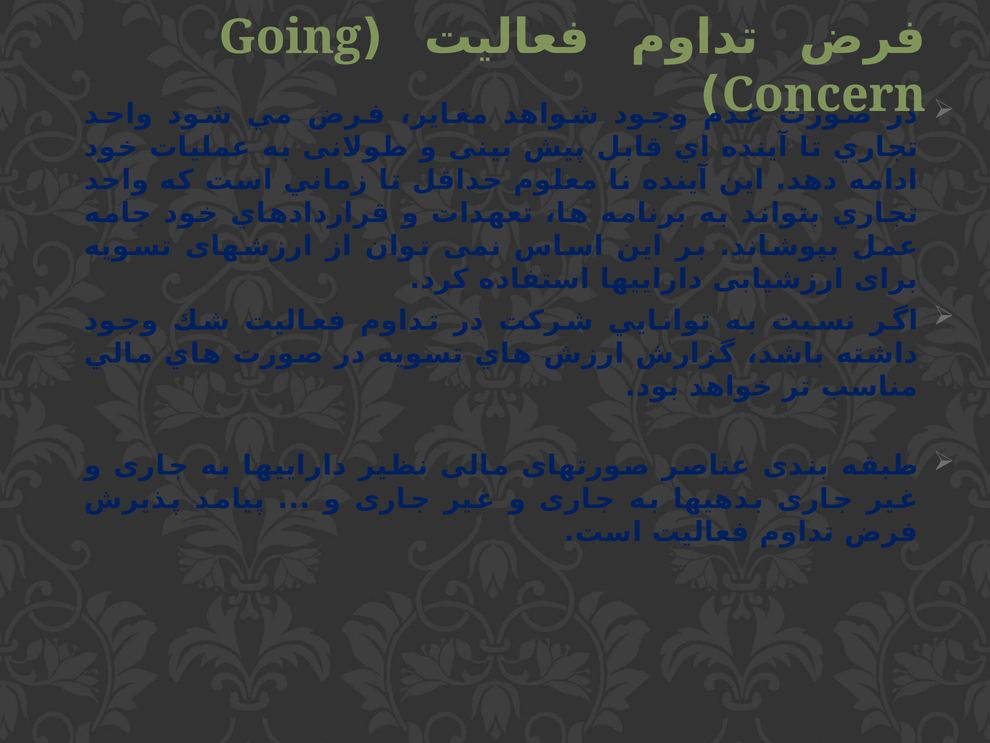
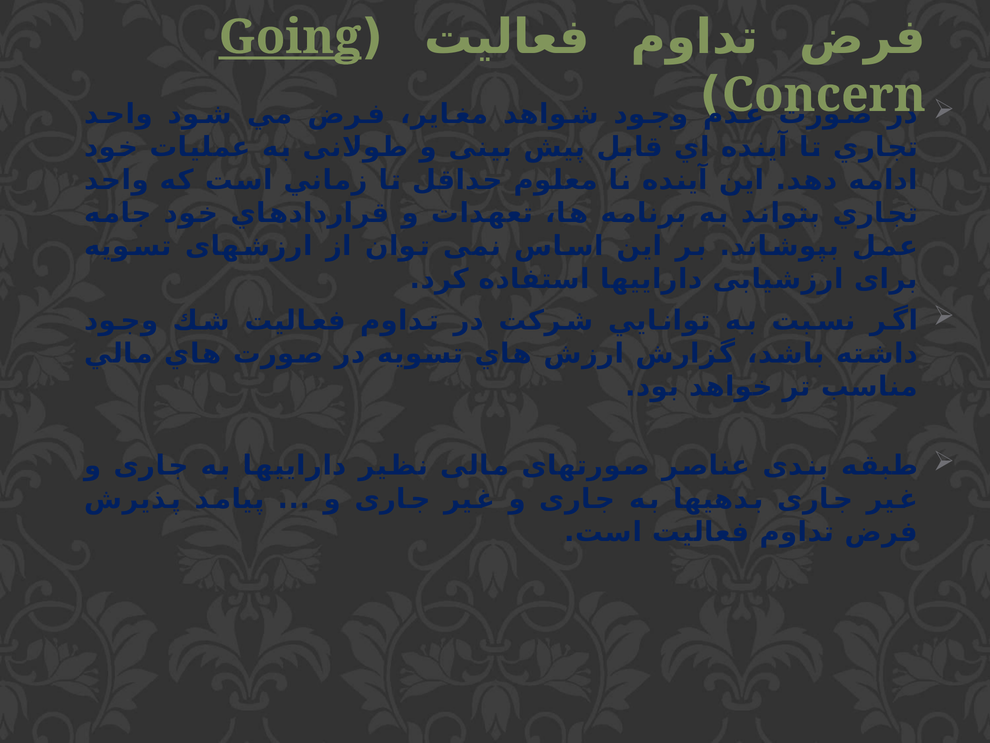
Going underline: none -> present (290, 37)
